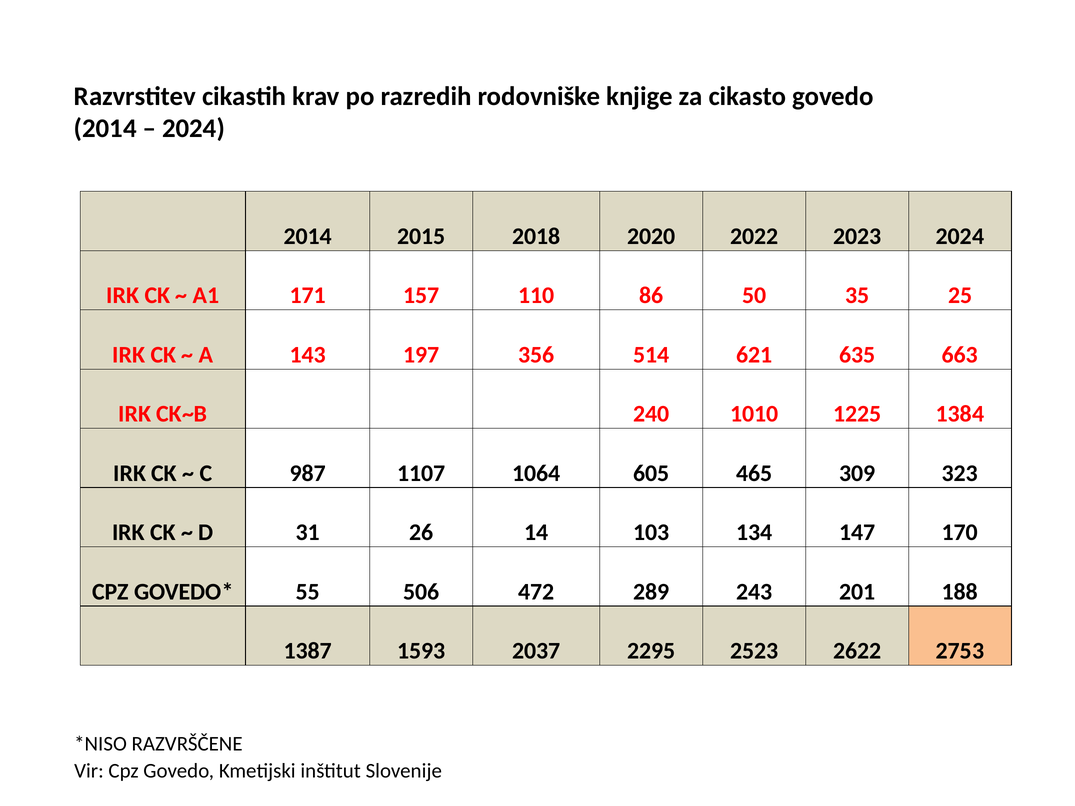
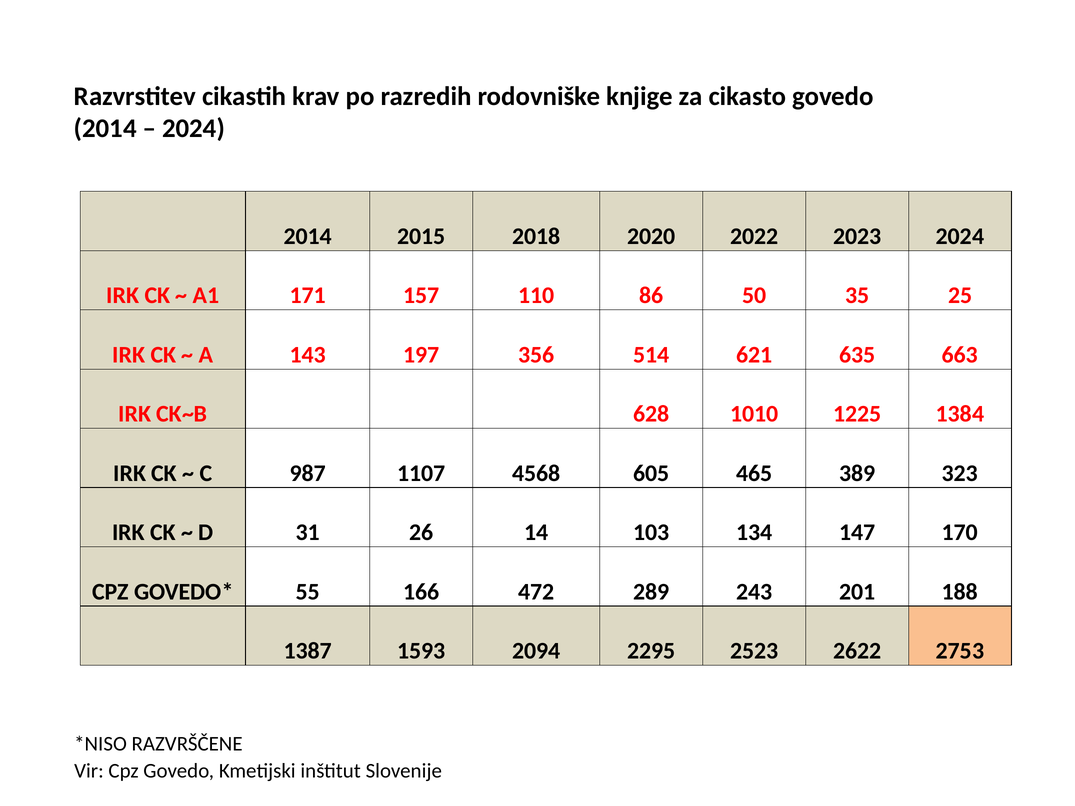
240: 240 -> 628 (651, 414)
1064: 1064 -> 4568 (536, 473)
309: 309 -> 389 (857, 473)
506: 506 -> 166 (421, 592)
2037: 2037 -> 2094 (536, 651)
